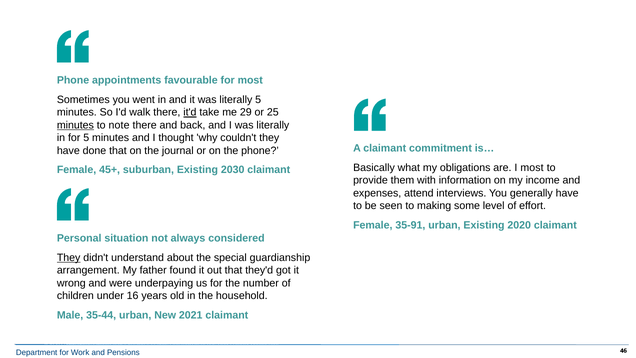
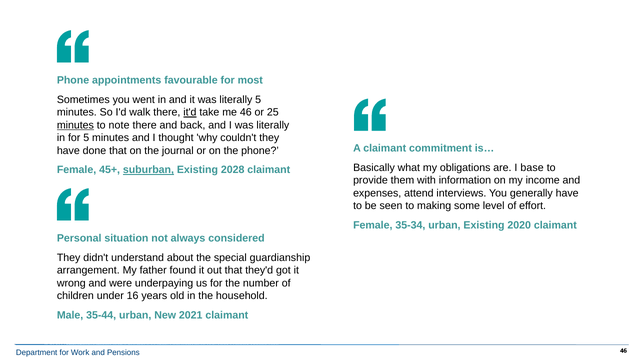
me 29: 29 -> 46 (246, 112)
I most: most -> base (532, 168)
suburban underline: none -> present (148, 170)
2030: 2030 -> 2028 (233, 170)
35-91: 35-91 -> 35-34 (410, 225)
They underline: present -> none (69, 258)
